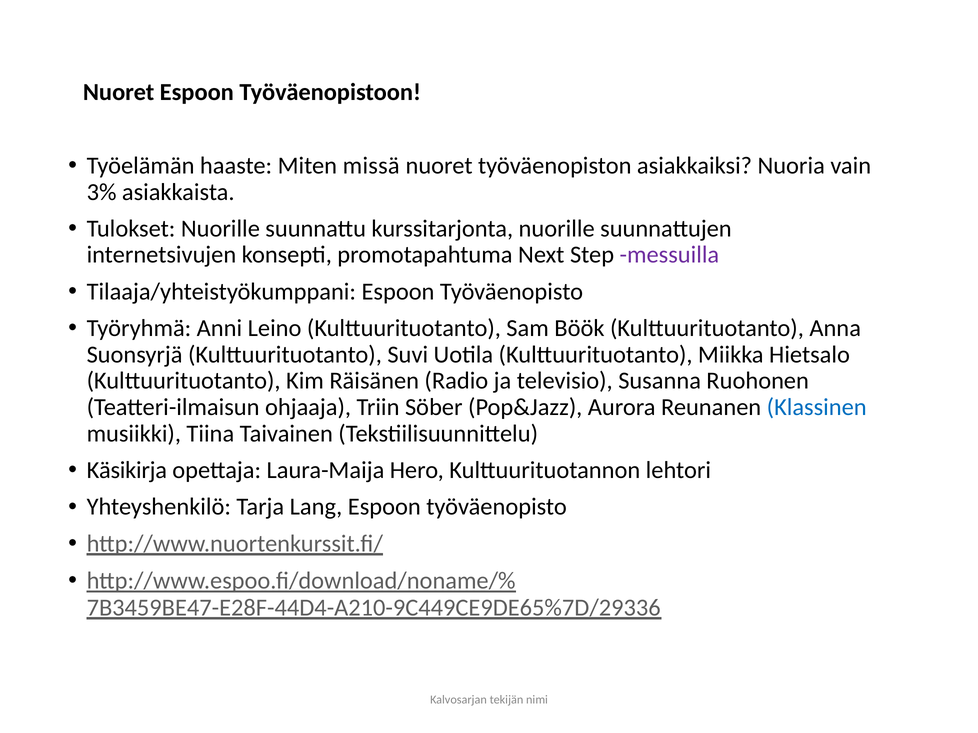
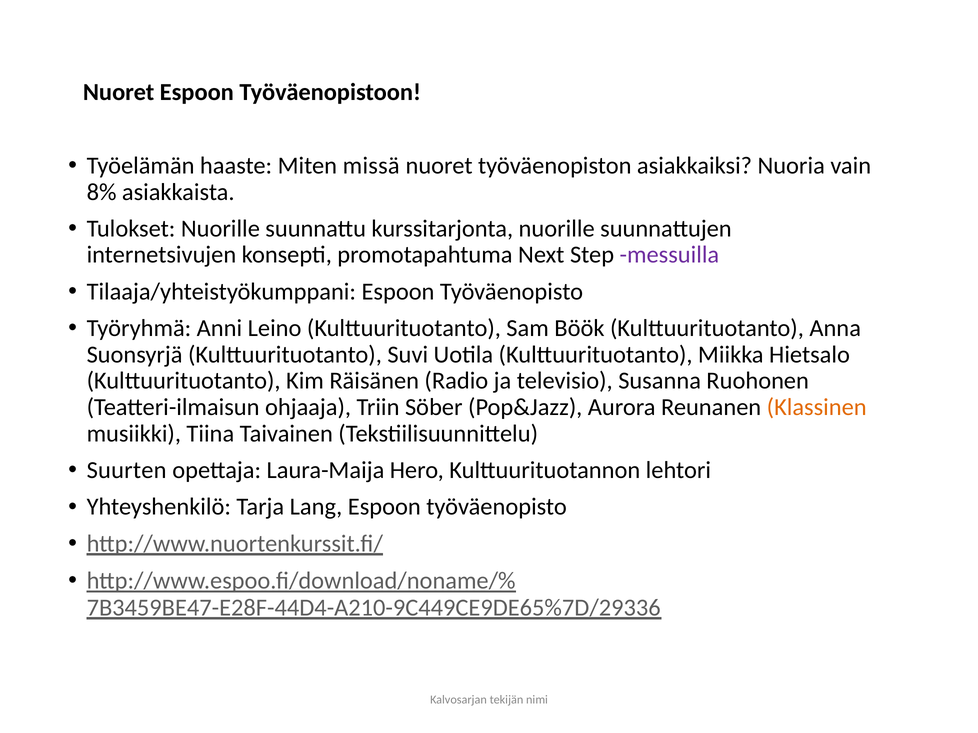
3%: 3% -> 8% (102, 192)
Klassinen colour: blue -> orange (817, 408)
Käsikirja: Käsikirja -> Suurten (127, 471)
